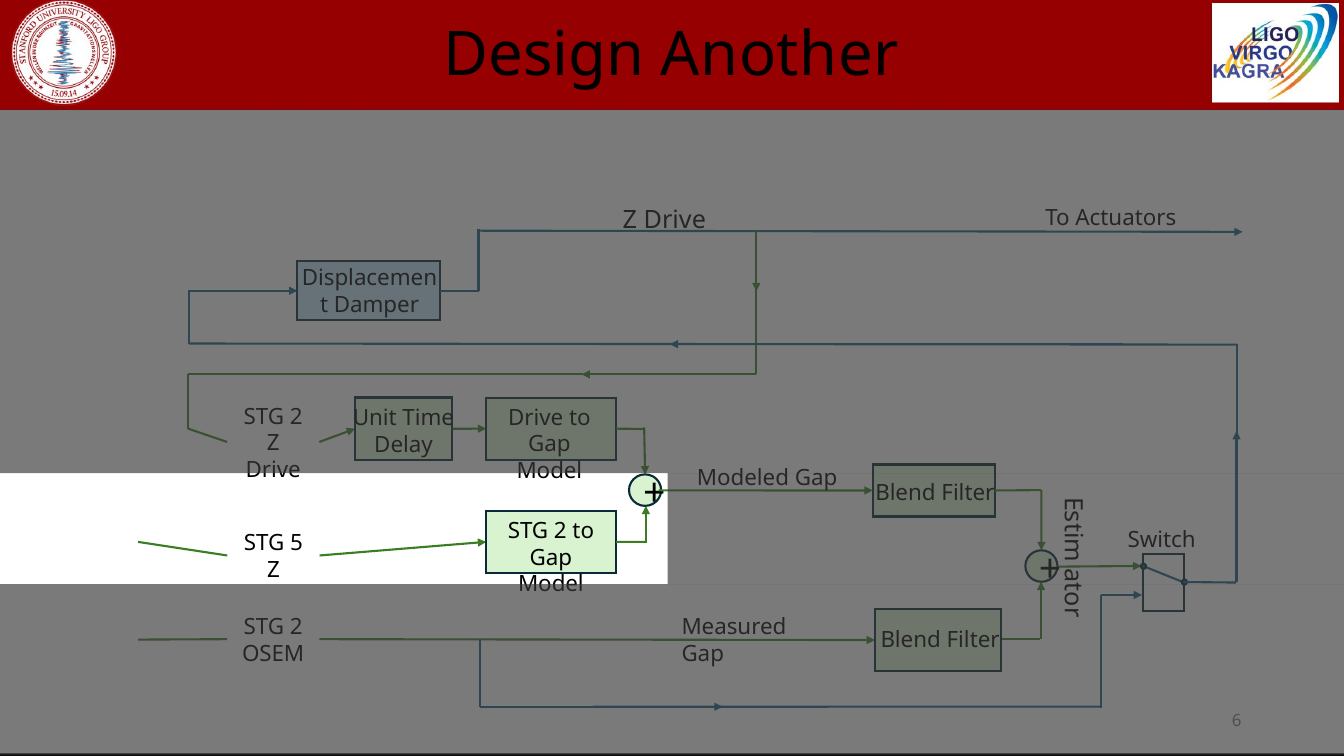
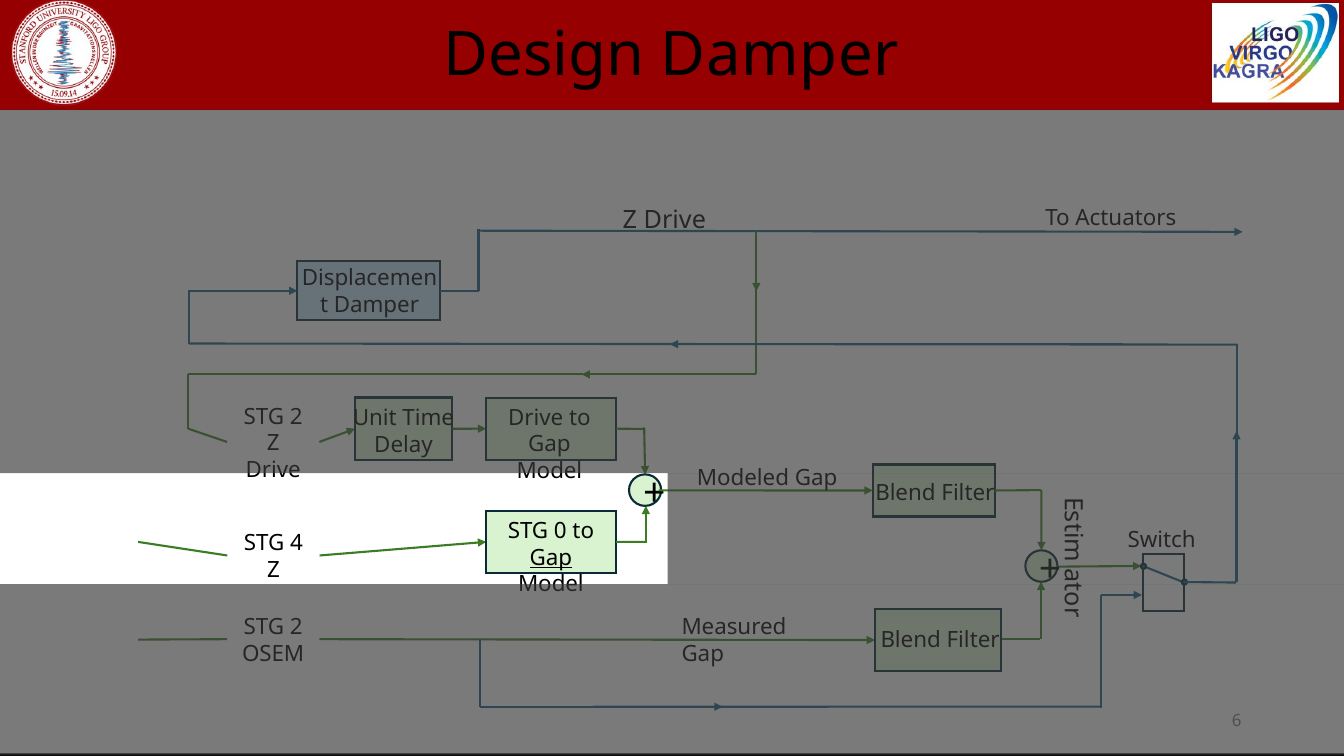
Design Another: Another -> Damper (780, 55)
2: 2 -> 0 (560, 531)
5: 5 -> 4 (297, 544)
Gap underline: none -> present (551, 558)
